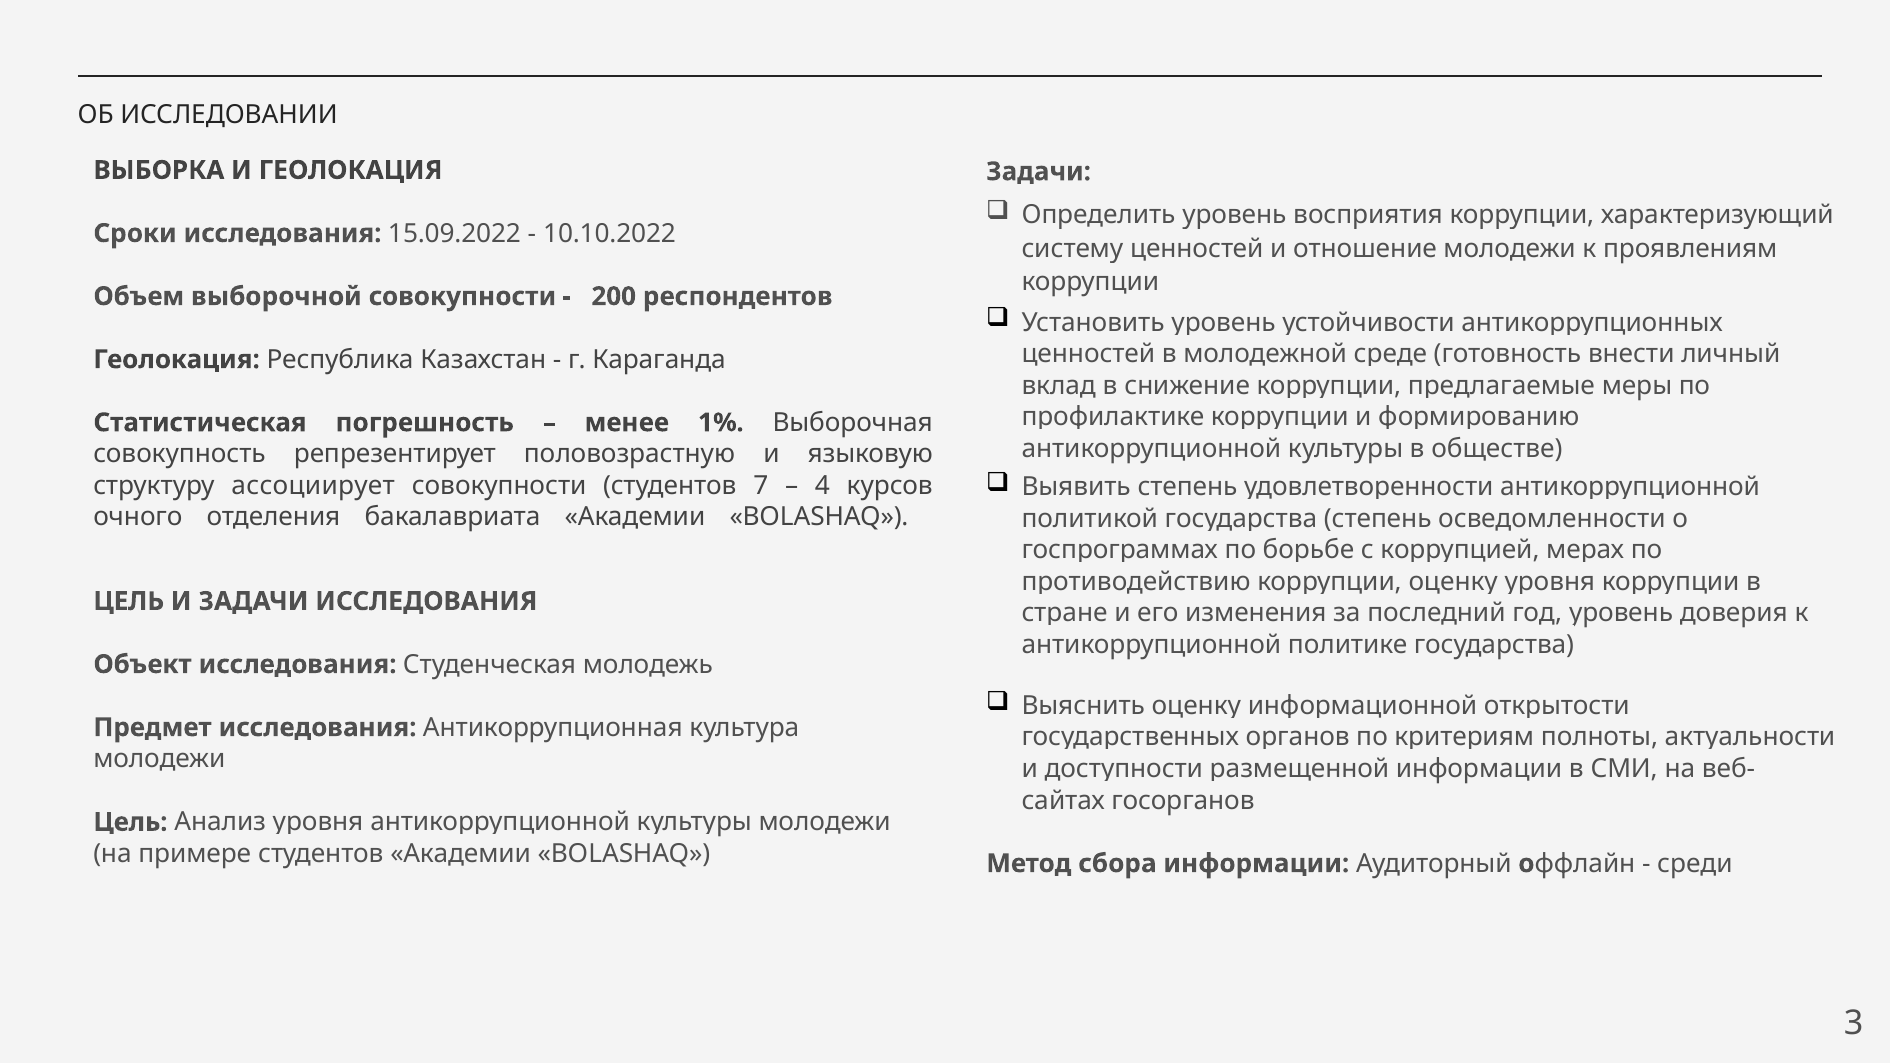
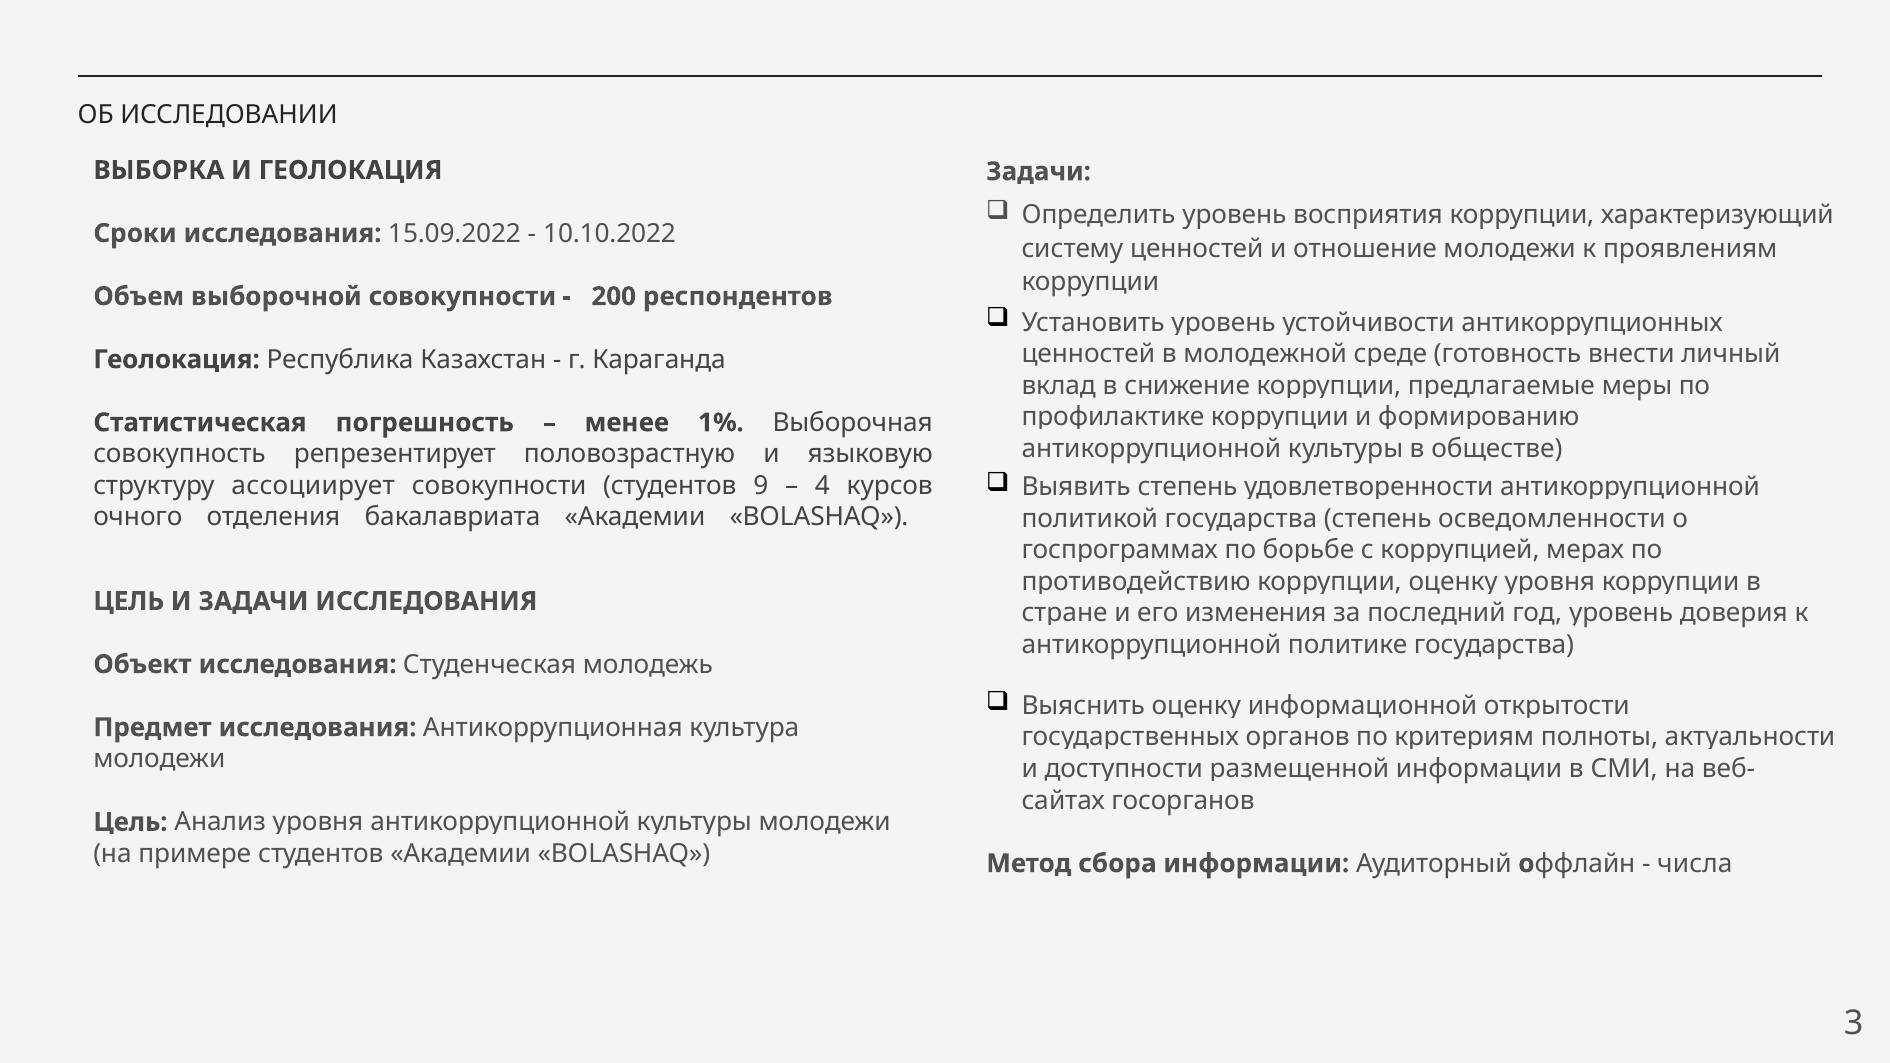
7: 7 -> 9 (761, 486)
среди: среди -> числа (1695, 864)
